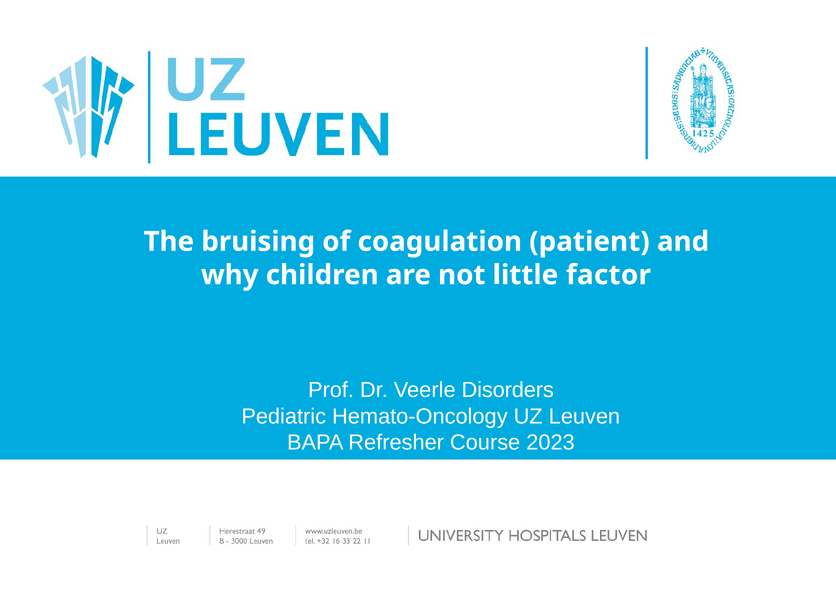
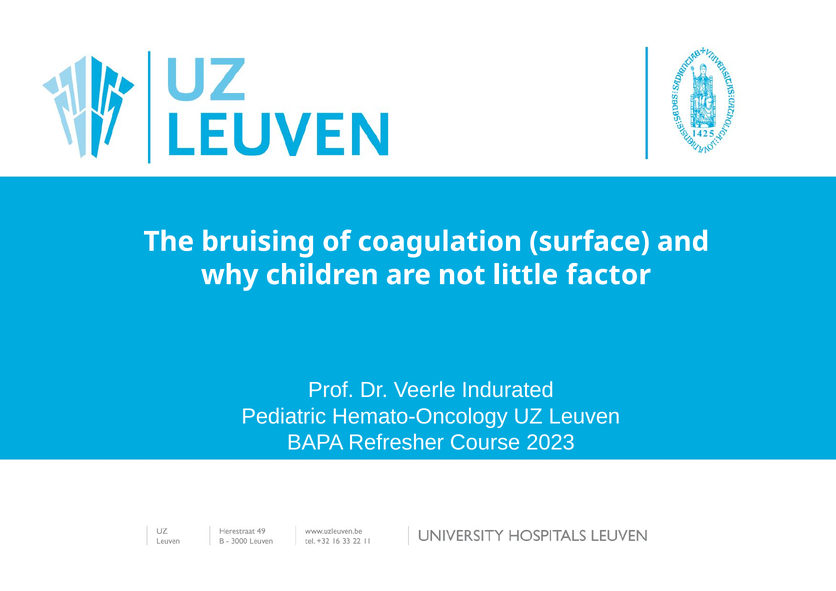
patient: patient -> surface (590, 242)
Disorders: Disorders -> Indurated (508, 390)
